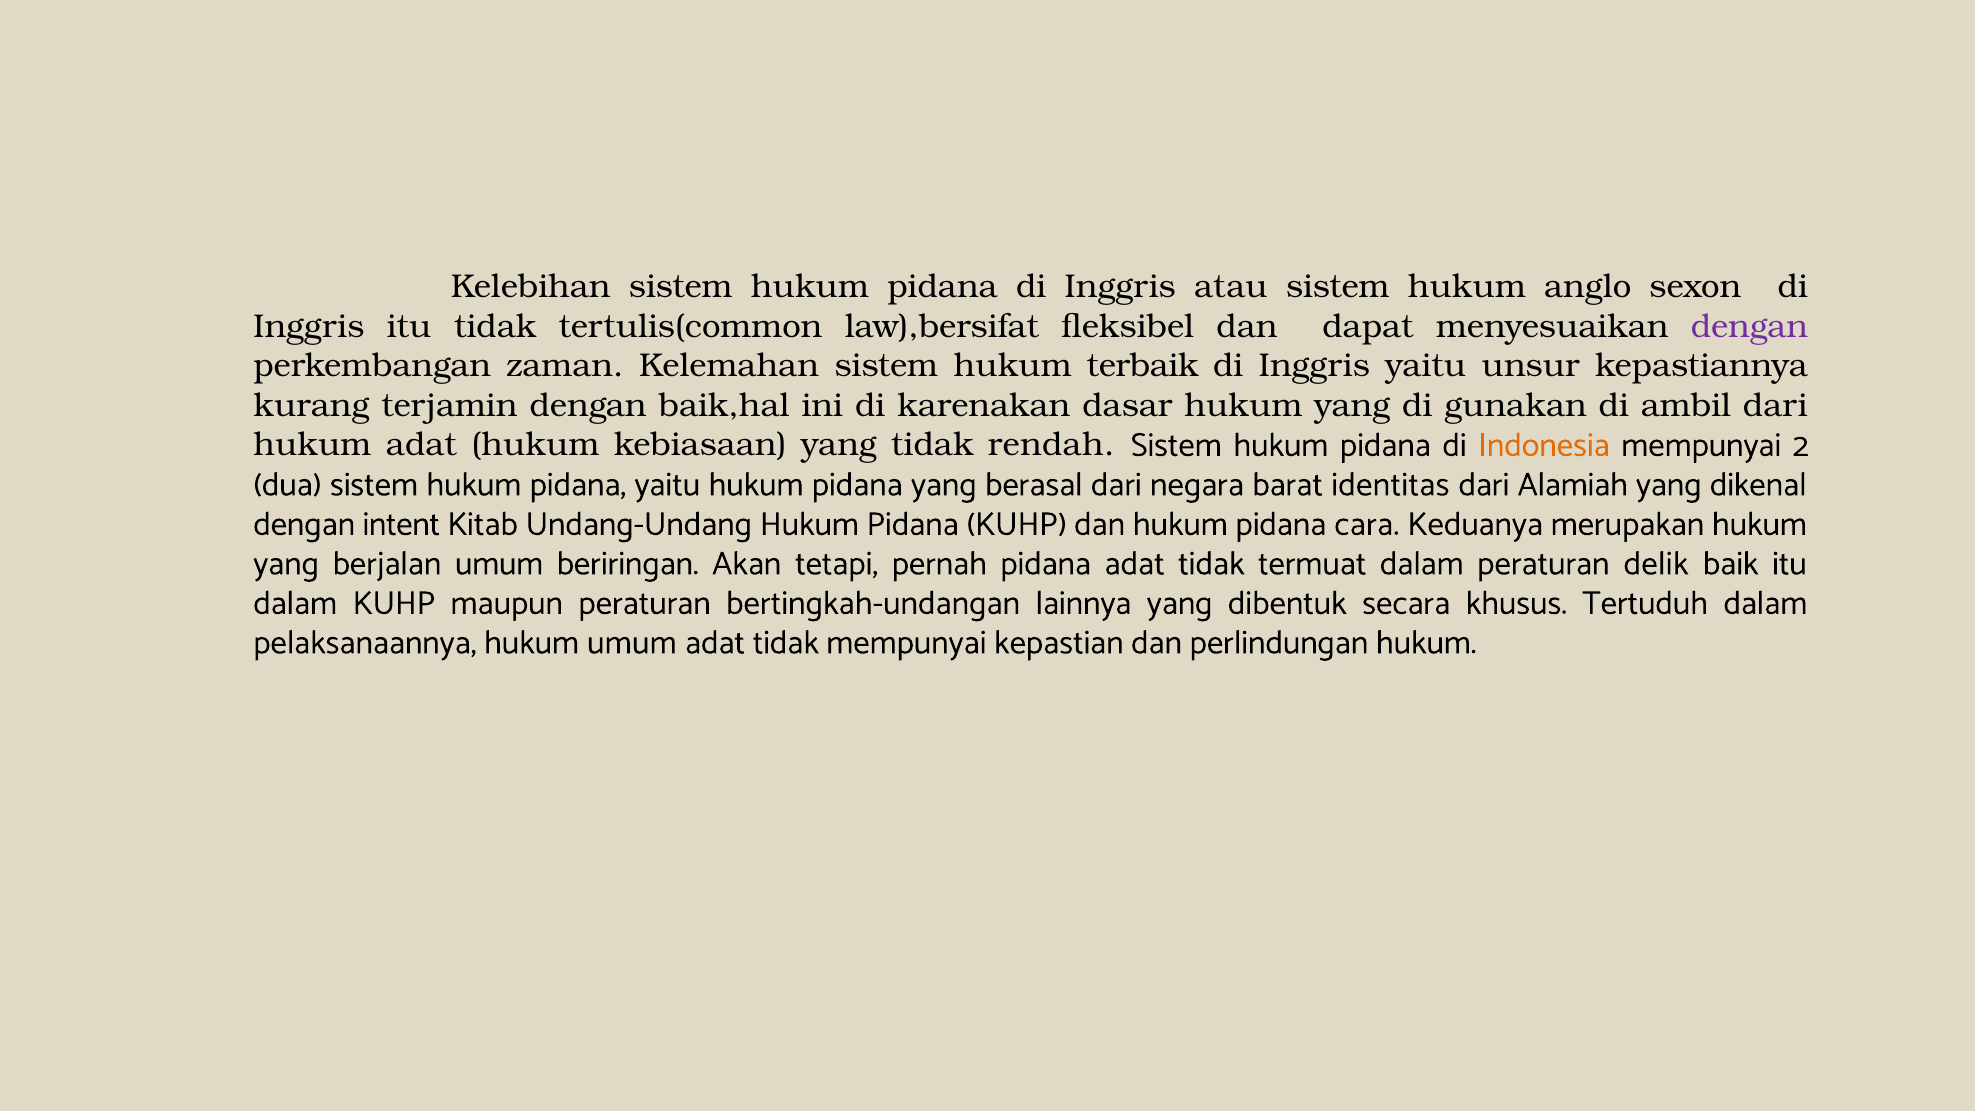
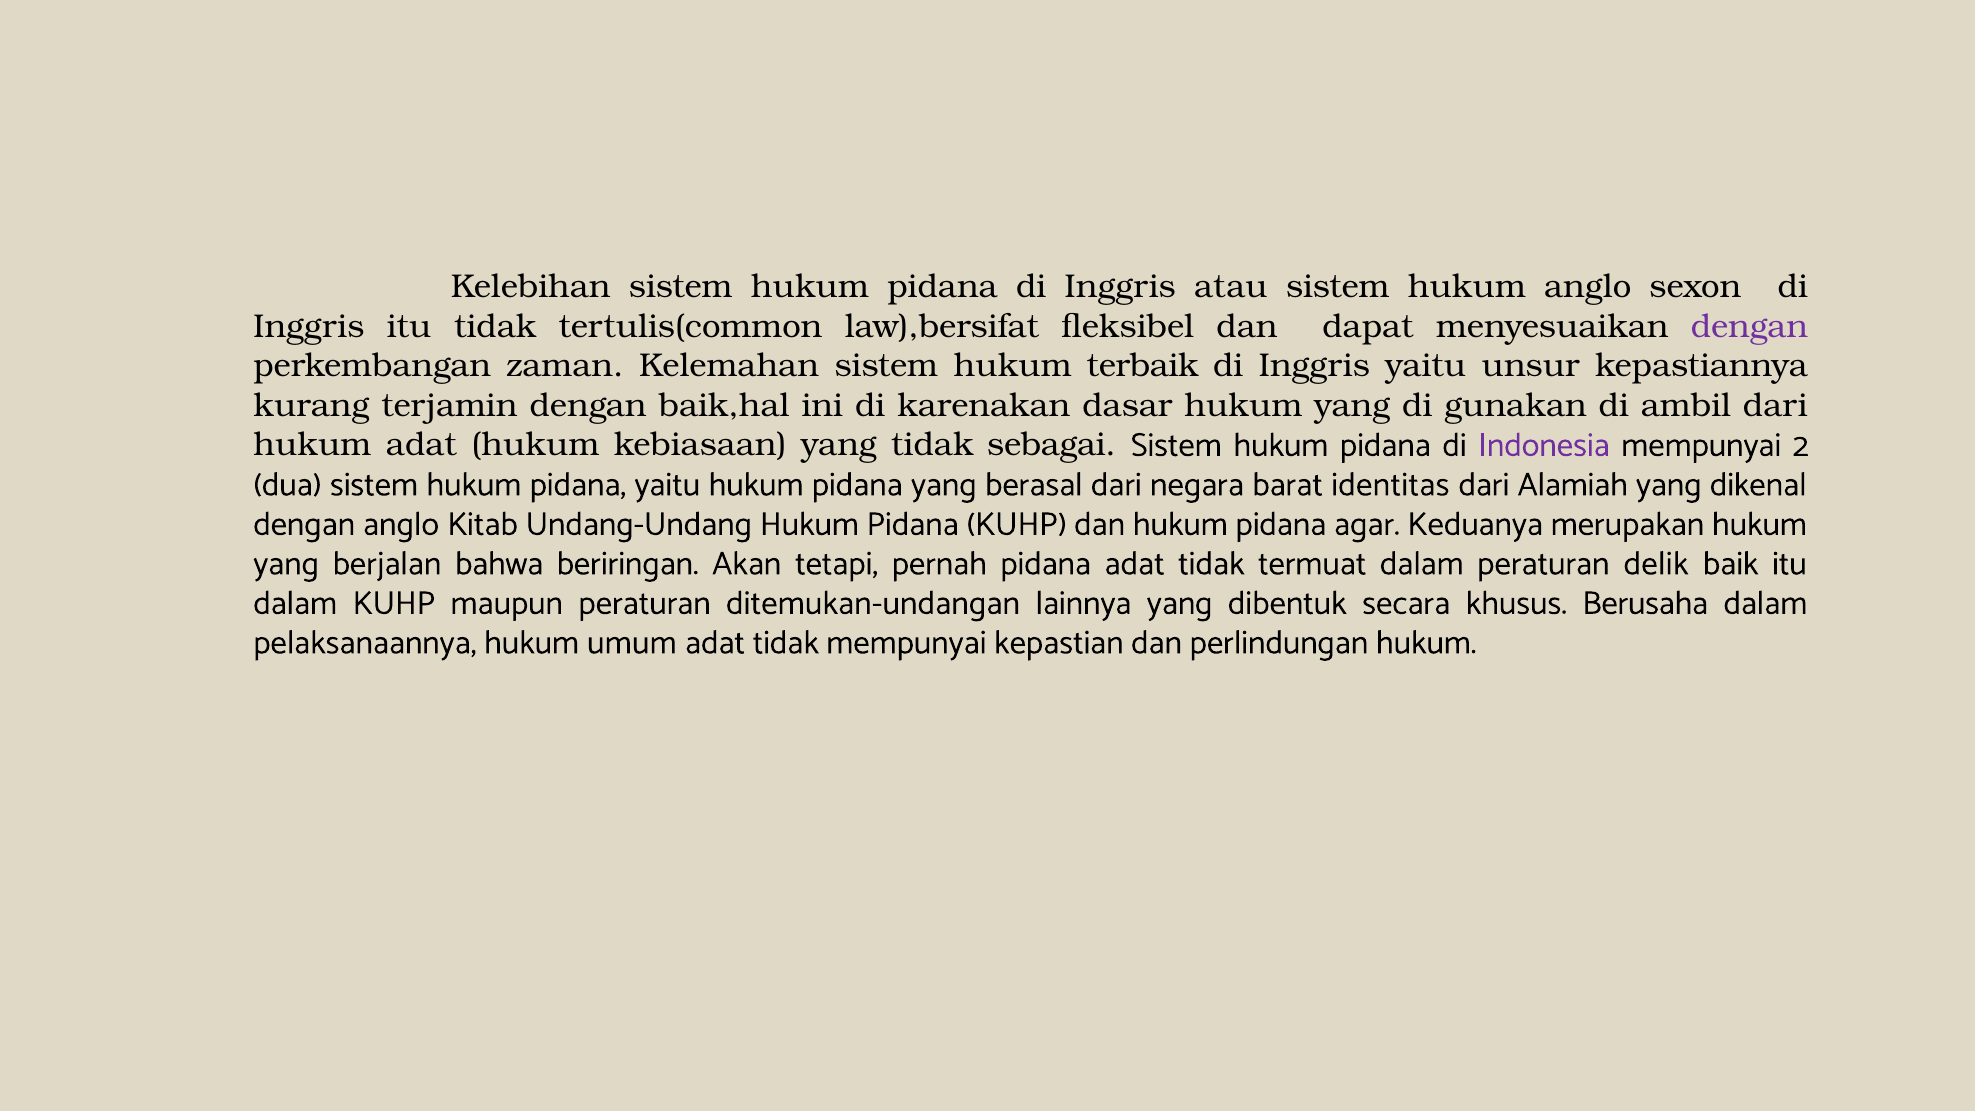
rendah: rendah -> sebagai (1052, 445)
Indonesia colour: orange -> purple (1544, 445)
dengan intent: intent -> anglo (401, 524)
cara: cara -> agar (1367, 524)
berjalan umum: umum -> bahwa (499, 563)
bertingkah-undangan: bertingkah-undangan -> ditemukan-undangan (873, 603)
Tertuduh: Tertuduh -> Berusaha (1645, 603)
